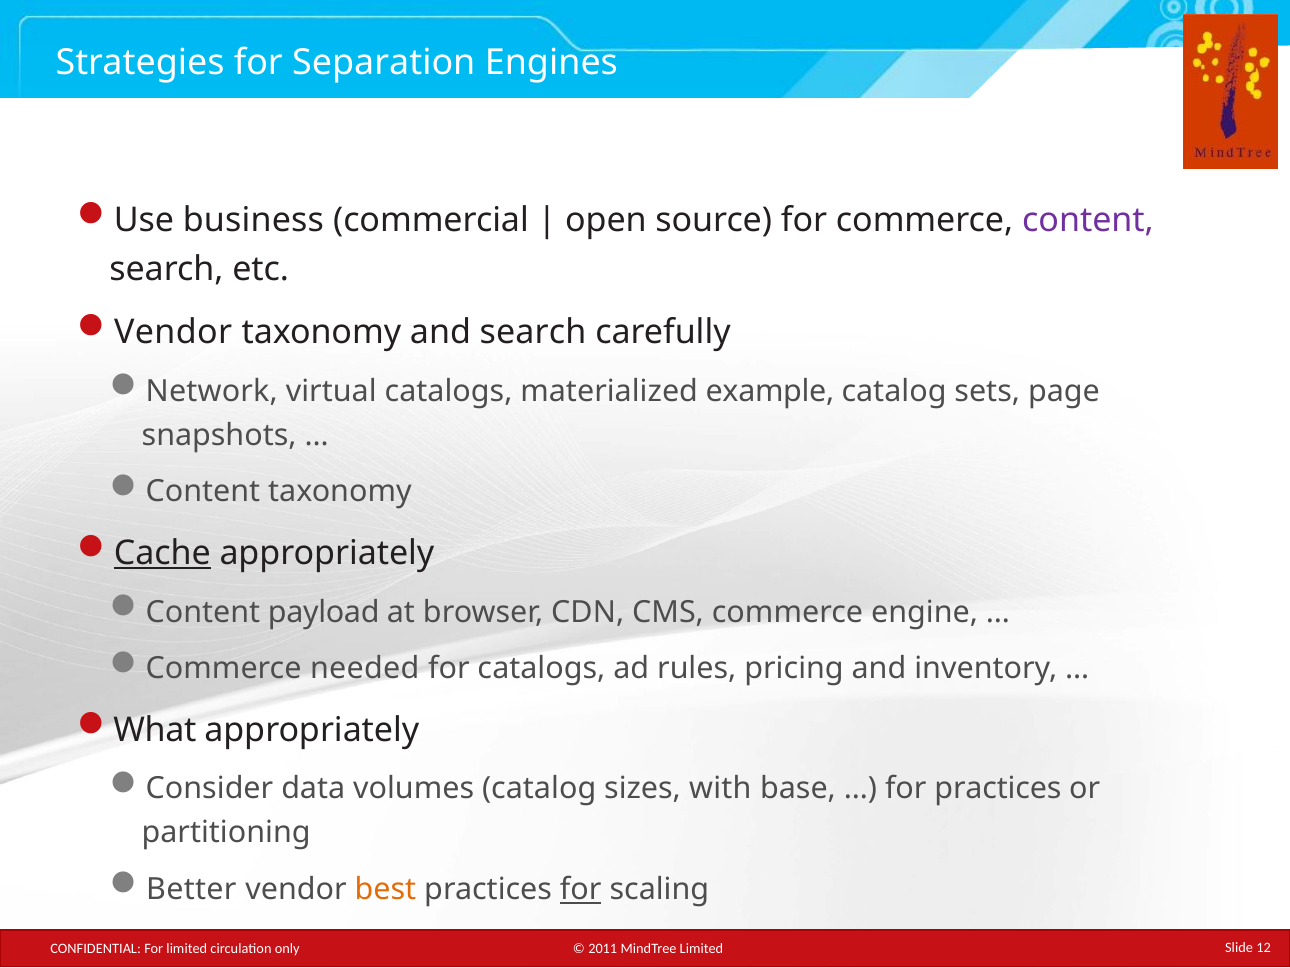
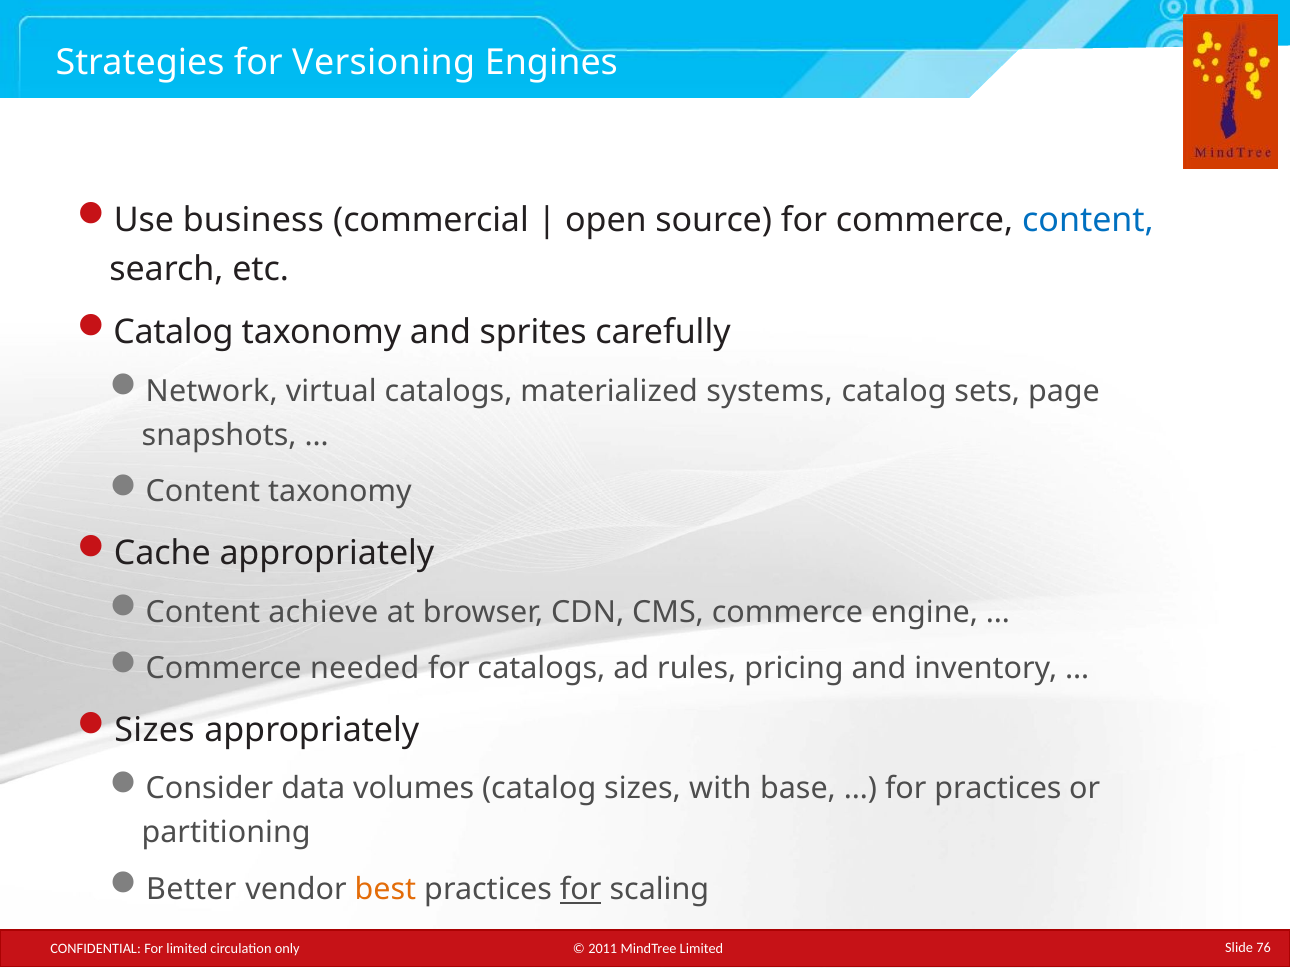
Separation: Separation -> Versioning (384, 62)
content colour: purple -> blue (1088, 220)
Vendor: Vendor -> Catalog (173, 332)
and search: search -> sprites (533, 332)
example: example -> systems (770, 391)
Cache underline: present -> none (162, 553)
payload: payload -> achieve (323, 612)
What: What -> Sizes (155, 730)
12: 12 -> 76 (1264, 948)
